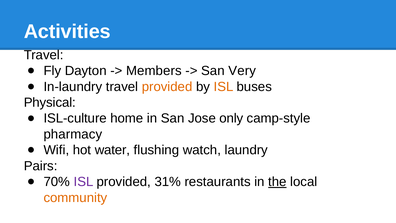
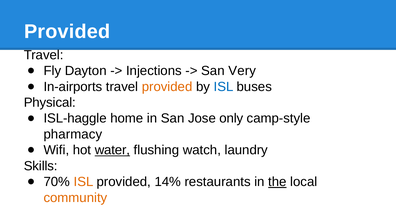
Activities: Activities -> Provided (67, 32)
Members: Members -> Injections (154, 71)
In-laundry: In-laundry -> In-airports (73, 87)
ISL colour: orange -> blue (224, 87)
ISL-culture: ISL-culture -> ISL-haggle (75, 118)
water underline: none -> present (112, 150)
Pairs: Pairs -> Skills (41, 166)
ISL colour: purple -> orange (83, 182)
31%: 31% -> 14% (168, 182)
